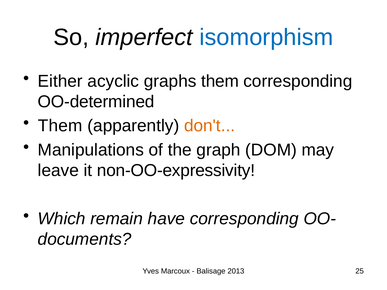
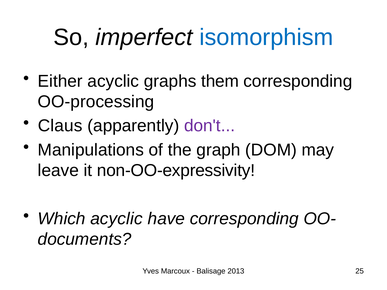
OO-determined: OO-determined -> OO-processing (96, 102)
Them: Them -> Claus (60, 126)
don't colour: orange -> purple (210, 126)
Which remain: remain -> acyclic (116, 219)
